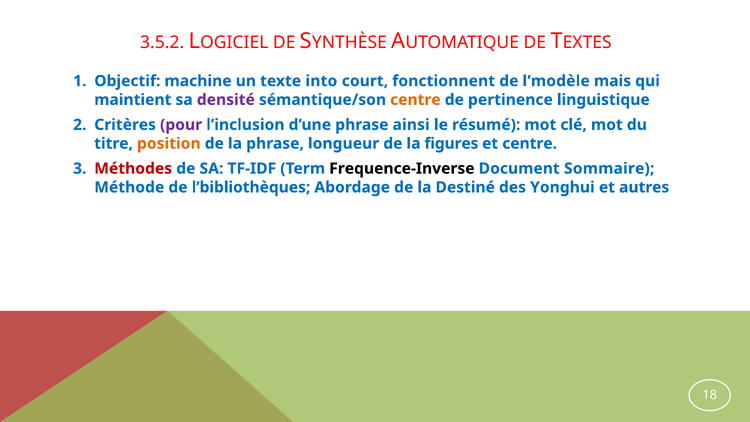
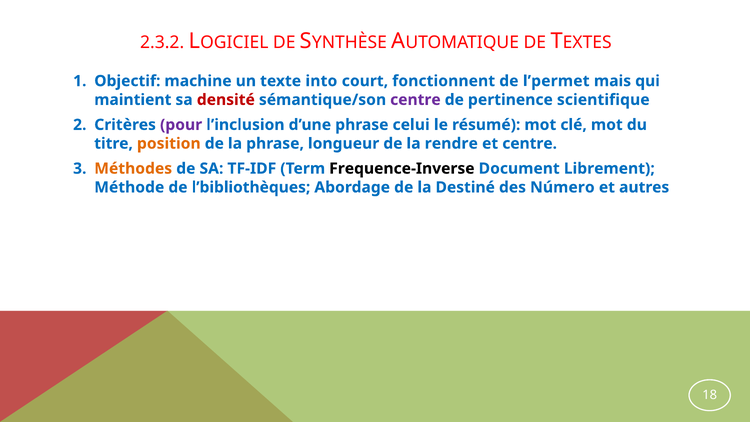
3.5.2: 3.5.2 -> 2.3.2 (162, 42)
l’modèle: l’modèle -> l’permet (556, 81)
densité colour: purple -> red (226, 100)
centre colour: orange -> purple (415, 100)
linguistique: linguistique -> scientifique (603, 100)
ainsi: ainsi -> celui (411, 125)
figures: figures -> rendre (451, 144)
Méthodes colour: red -> orange (133, 169)
Sommaire: Sommaire -> Librement (609, 169)
Yonghui: Yonghui -> Número (562, 187)
